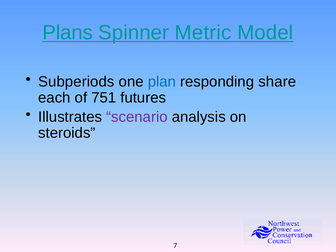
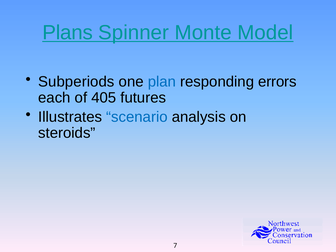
Metric: Metric -> Monte (203, 33)
share: share -> errors (277, 82)
751: 751 -> 405 (104, 98)
scenario colour: purple -> blue (137, 117)
